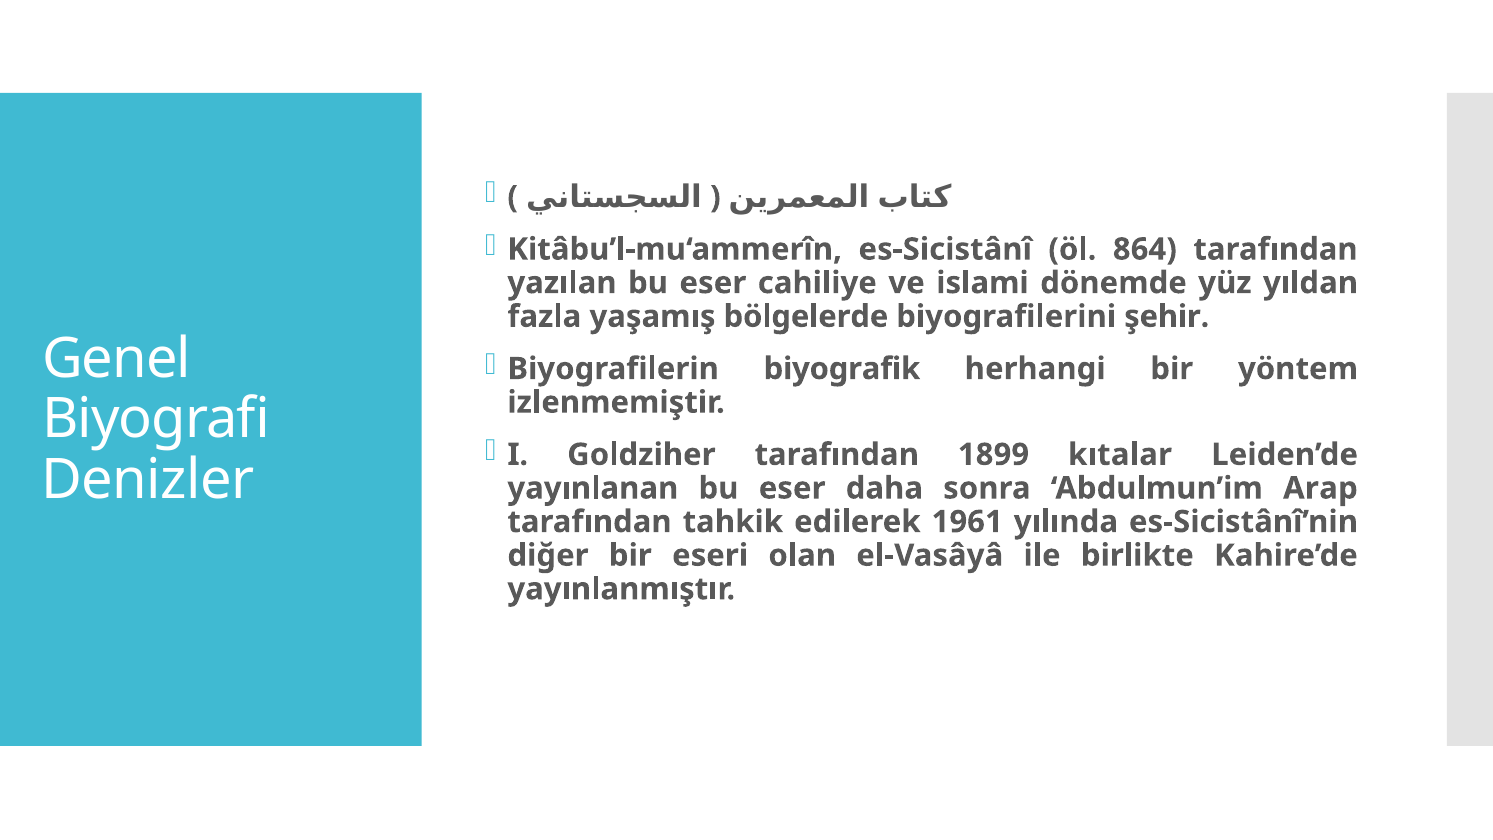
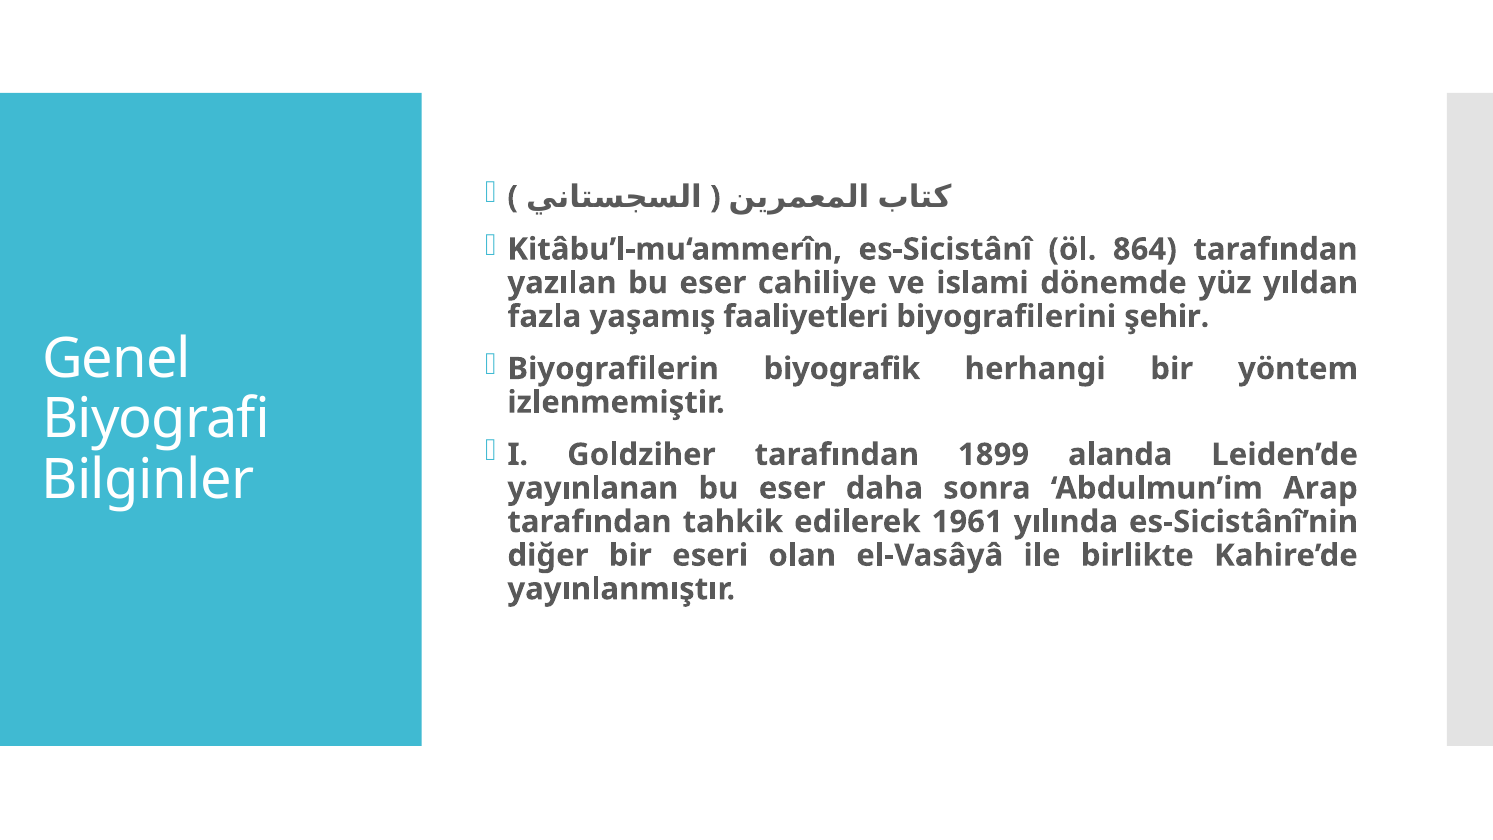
bölgelerde: bölgelerde -> faaliyetleri (806, 316)
kıtalar: kıtalar -> alanda (1120, 455)
Denizler: Denizler -> Bilginler (148, 479)
